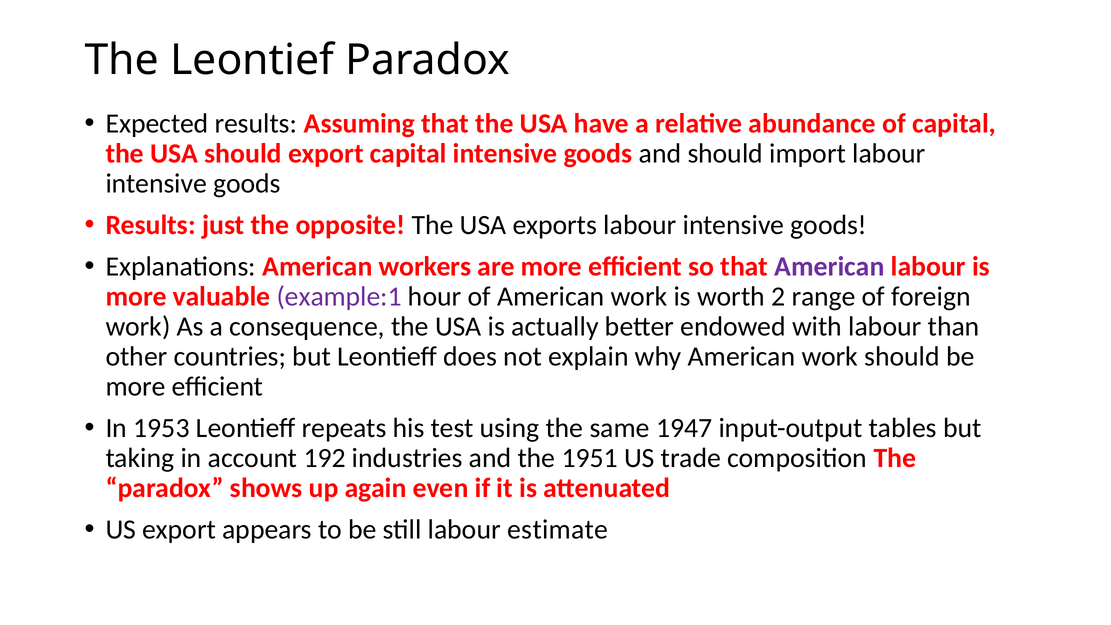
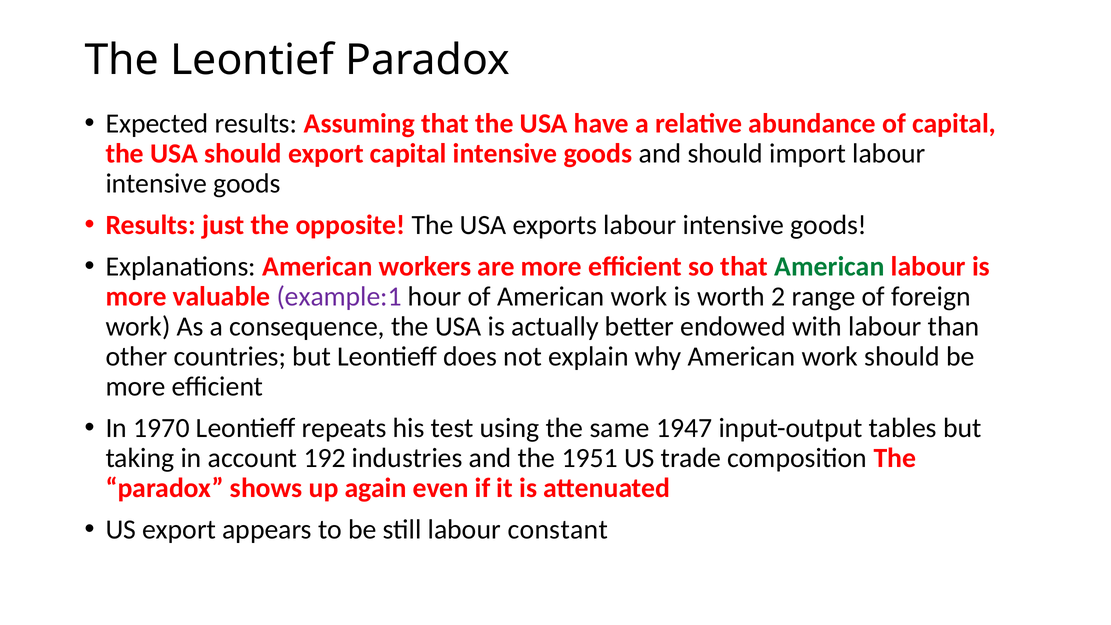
American colour: purple -> green (829, 267)
1953: 1953 -> 1970 (161, 428)
estimate: estimate -> constant (558, 530)
